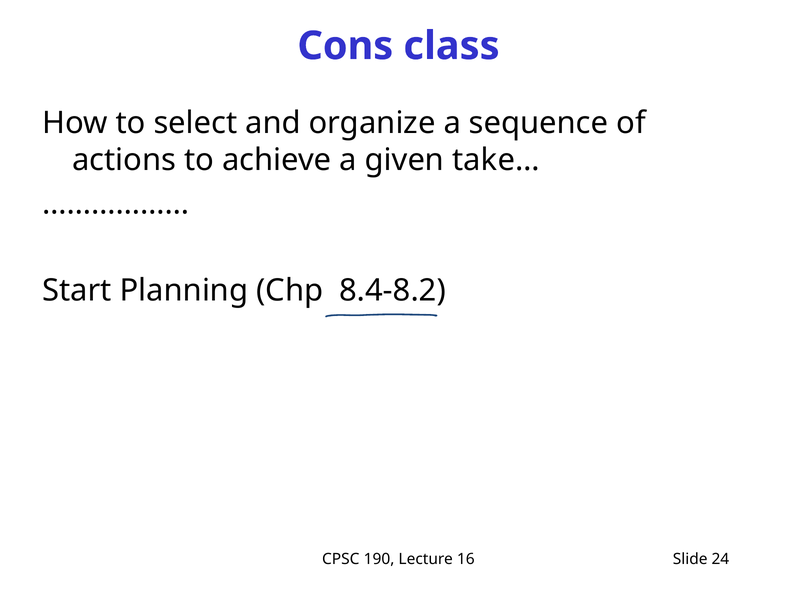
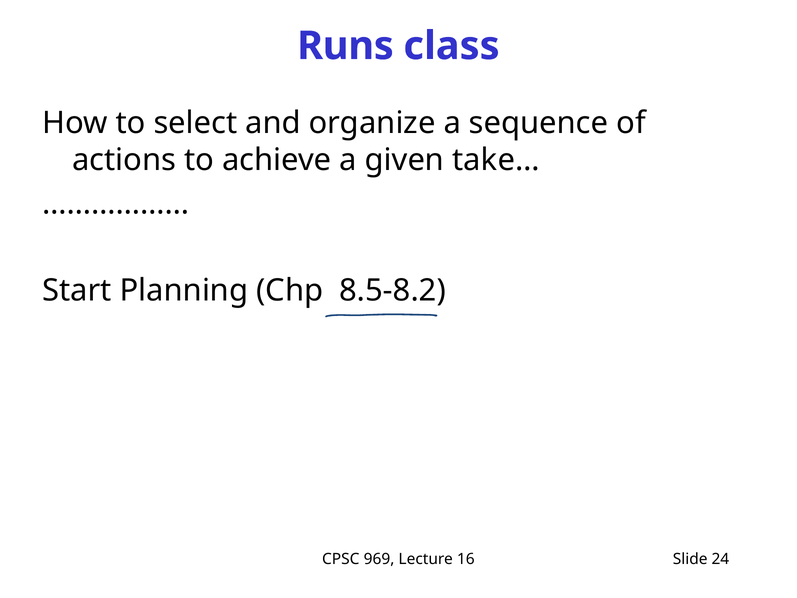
Cons: Cons -> Runs (345, 46)
8.4-8.2: 8.4-8.2 -> 8.5-8.2 (393, 290)
190: 190 -> 969 (379, 559)
